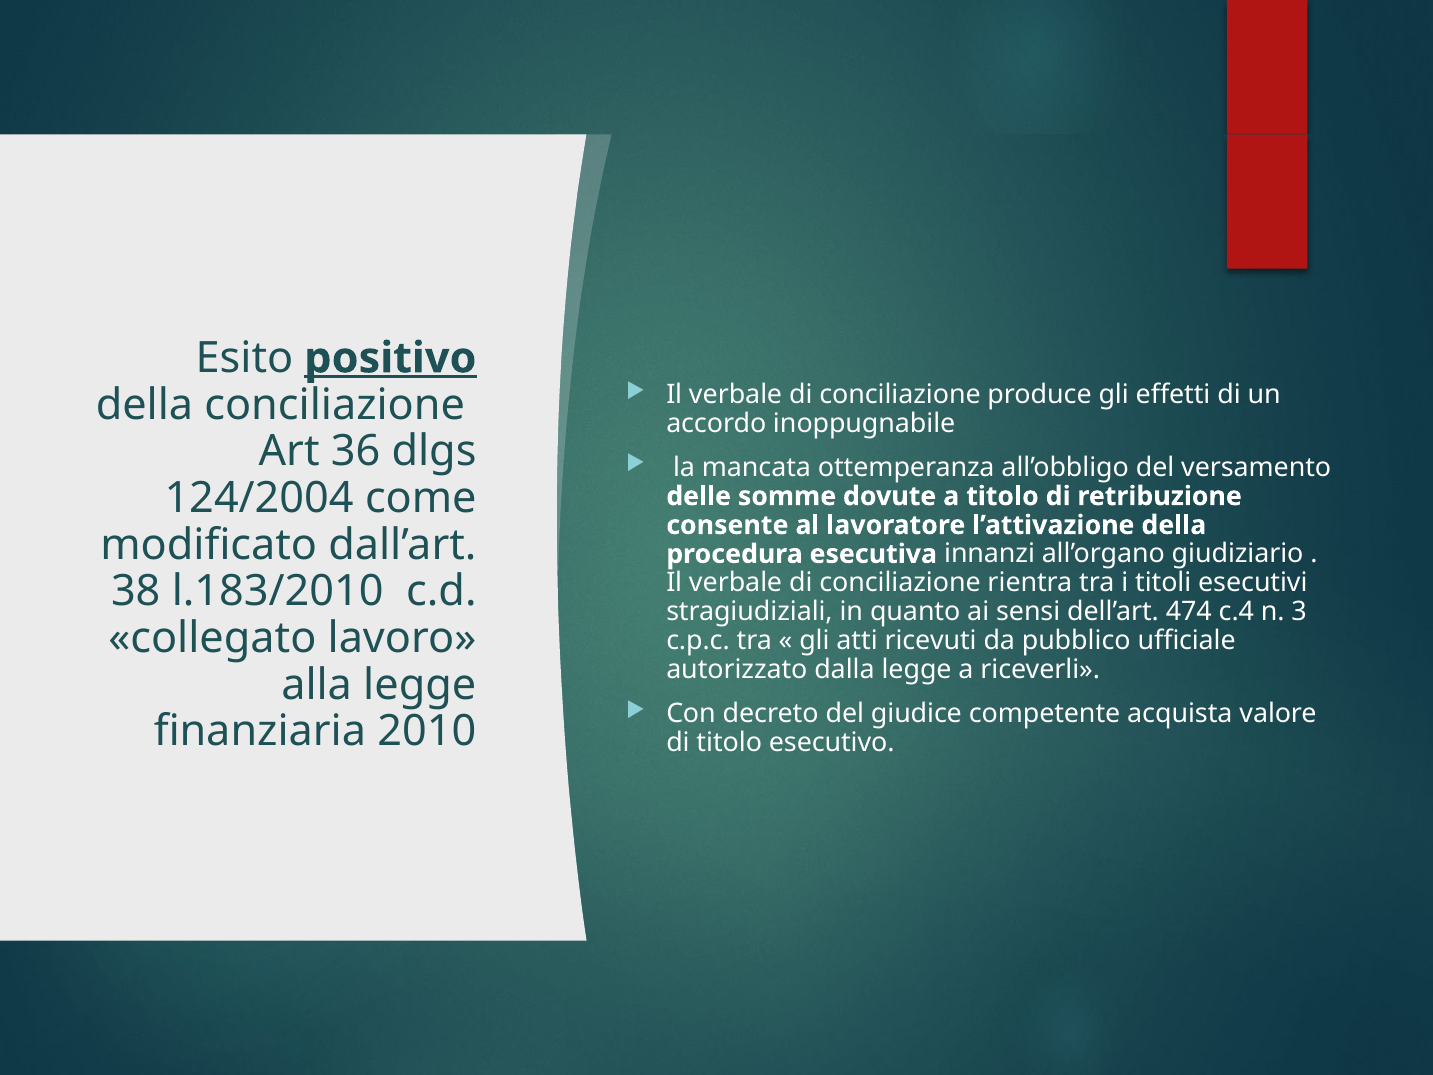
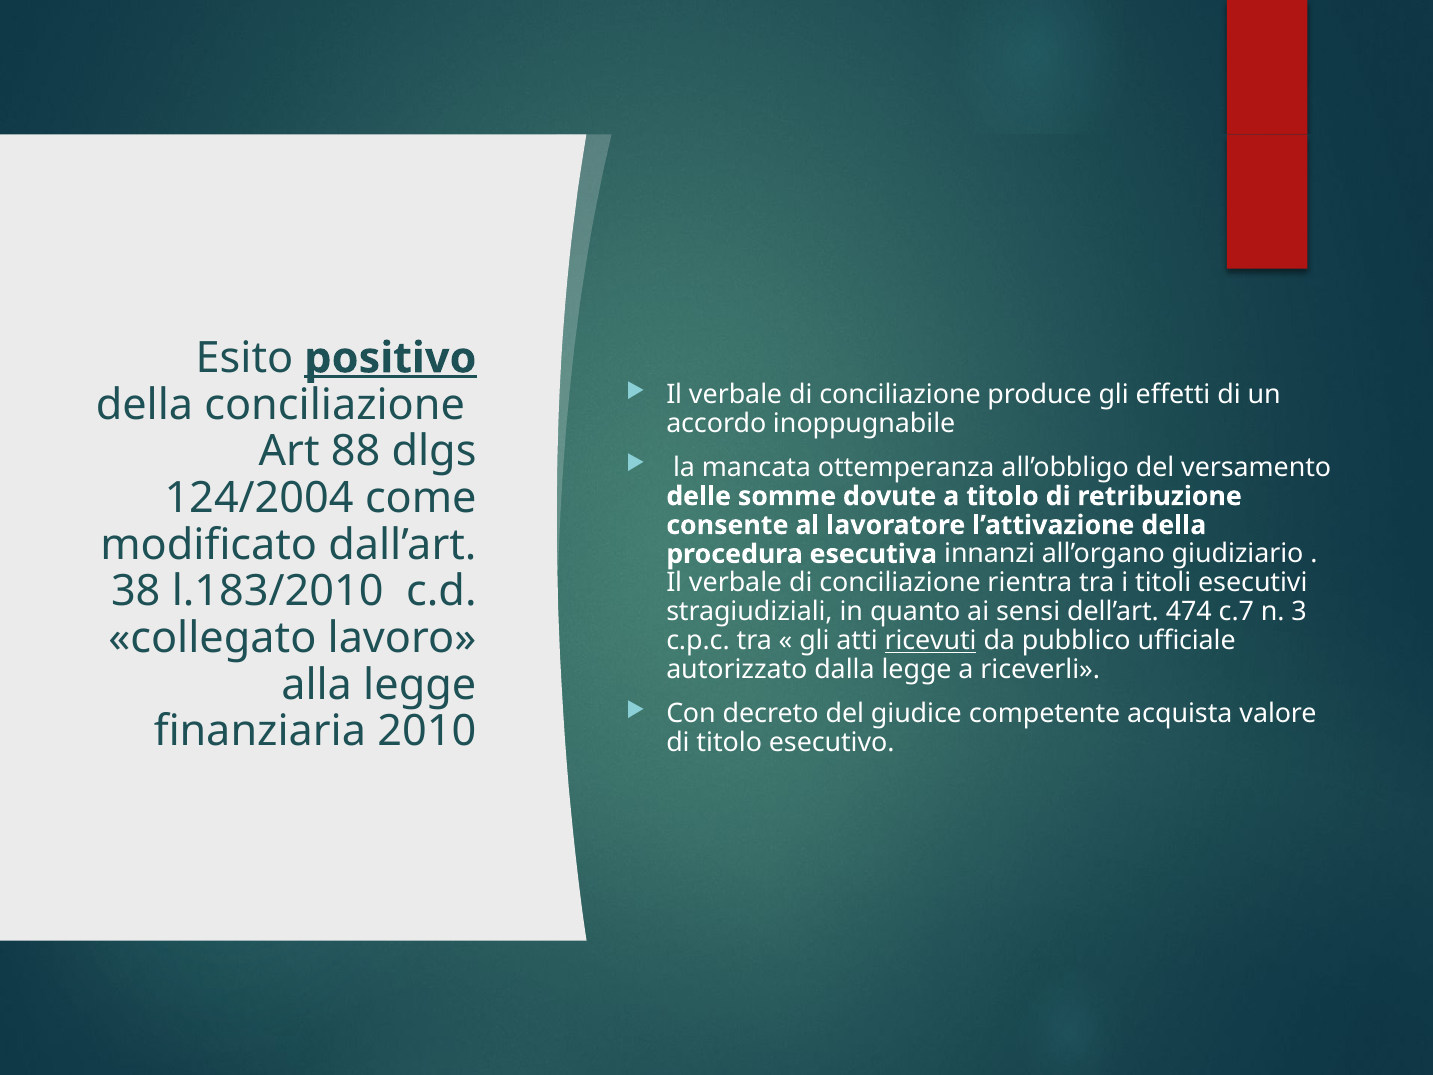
36: 36 -> 88 (356, 451)
c.4: c.4 -> c.7 (1236, 612)
ricevuti underline: none -> present (931, 641)
